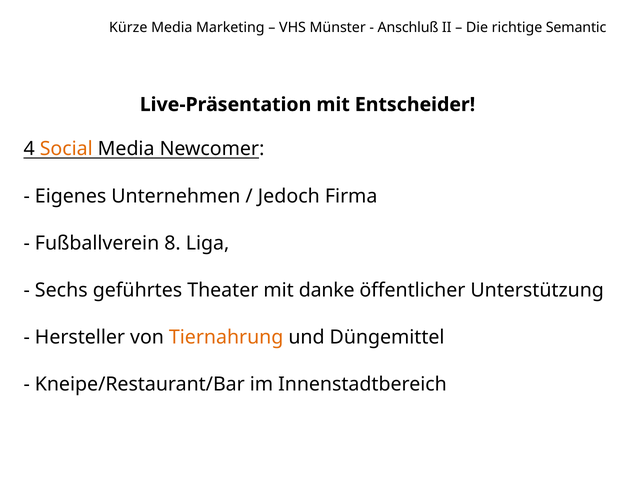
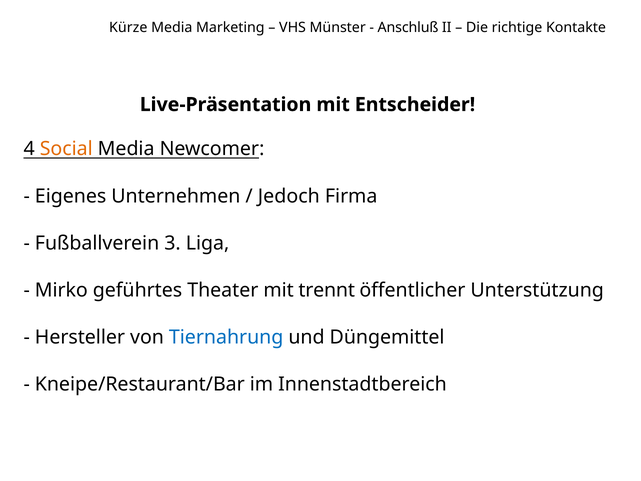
Semantic: Semantic -> Kontakte (576, 28)
8: 8 -> 3 (173, 243)
Sechs: Sechs -> Mirko (61, 290)
danke: danke -> trennt (327, 290)
Tiernahrung colour: orange -> blue (226, 337)
